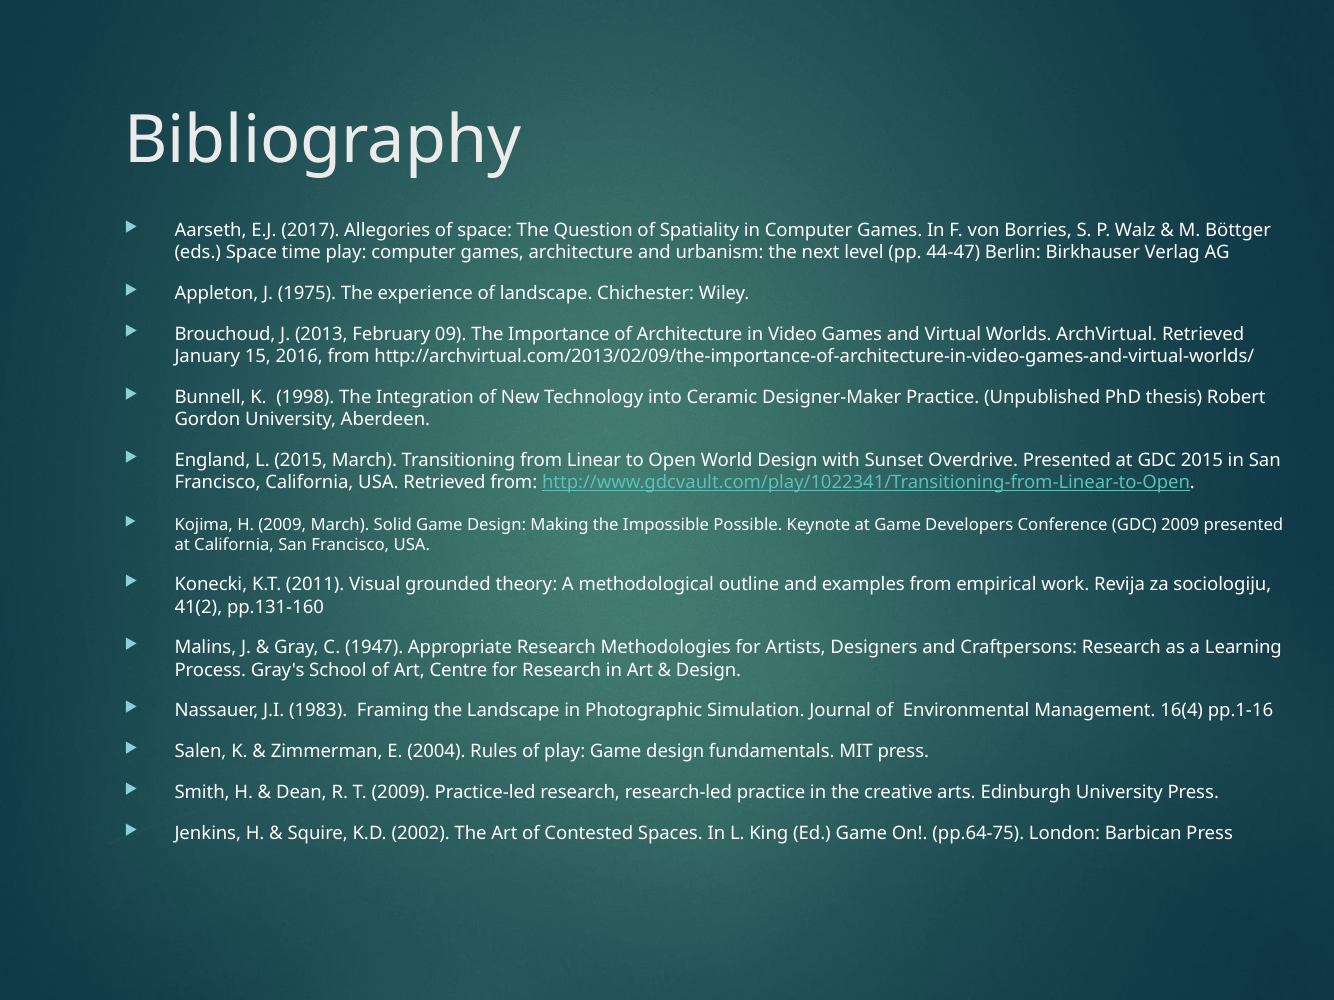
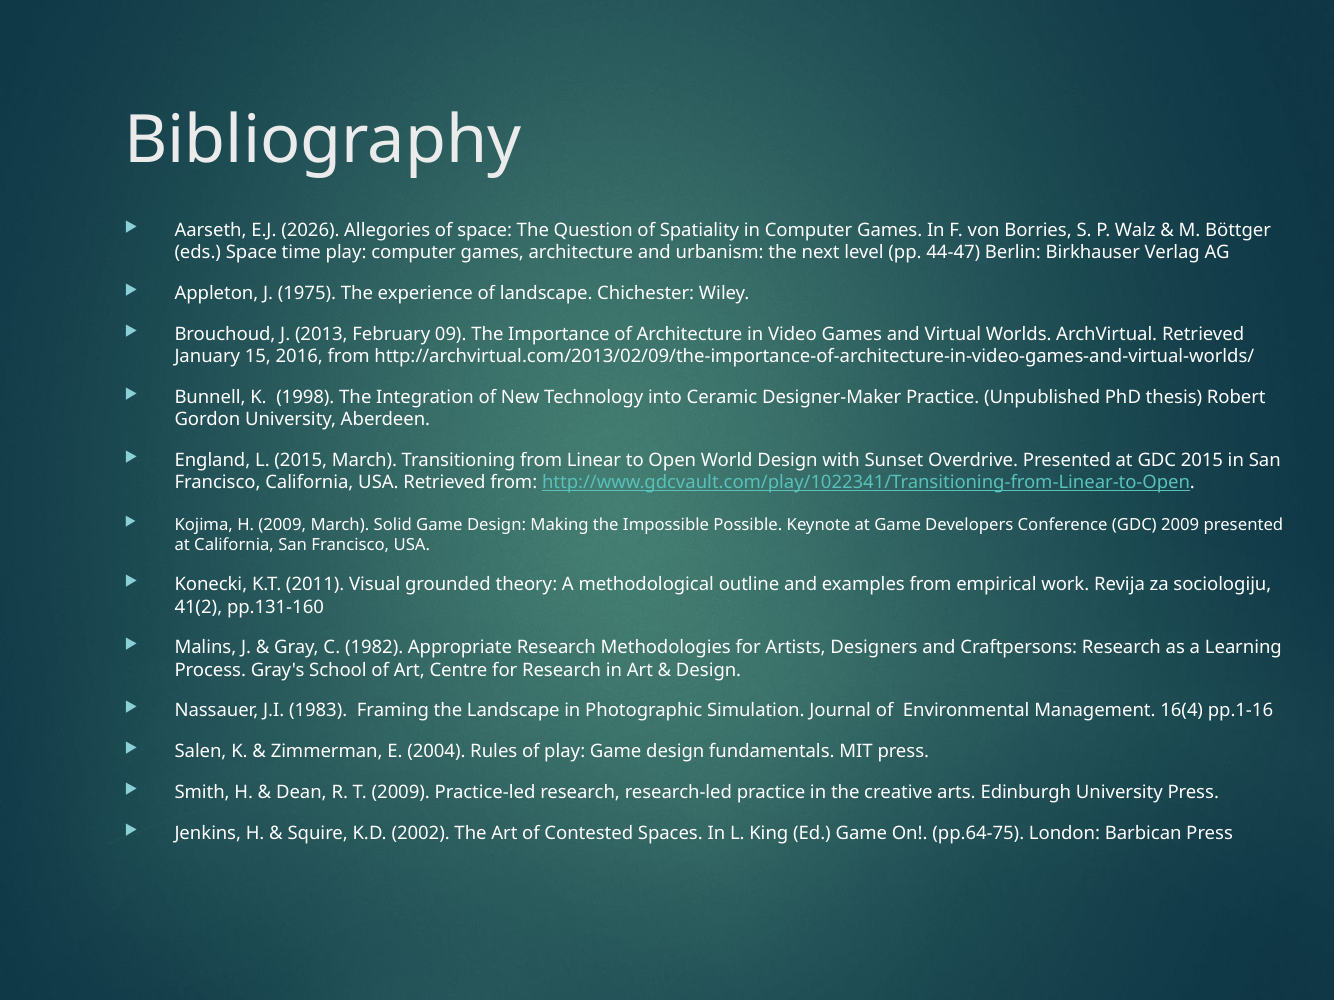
2017: 2017 -> 2026 (310, 230)
1947: 1947 -> 1982 (374, 648)
